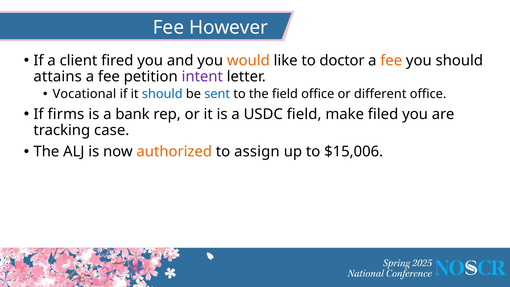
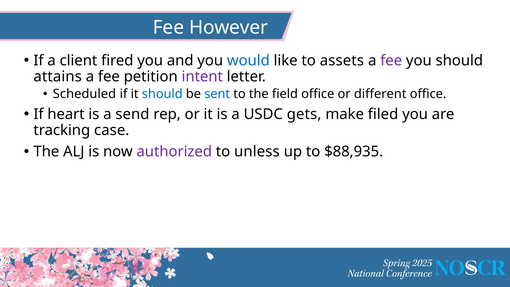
would colour: orange -> blue (248, 60)
doctor: doctor -> assets (342, 60)
fee colour: orange -> purple (391, 60)
Vocational: Vocational -> Scheduled (84, 94)
firms: firms -> heart (66, 114)
bank: bank -> send (132, 114)
USDC field: field -> gets (304, 114)
authorized colour: orange -> purple (174, 152)
assign: assign -> unless (257, 152)
$15,006: $15,006 -> $88,935 (354, 152)
